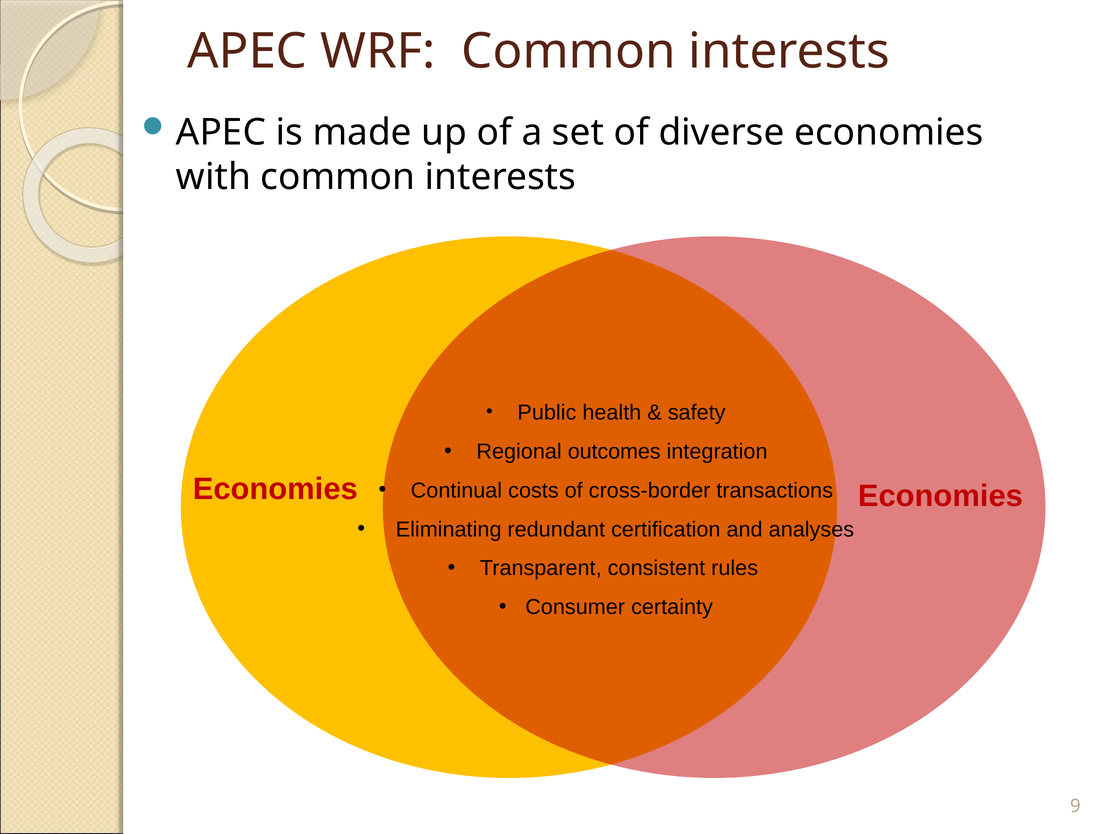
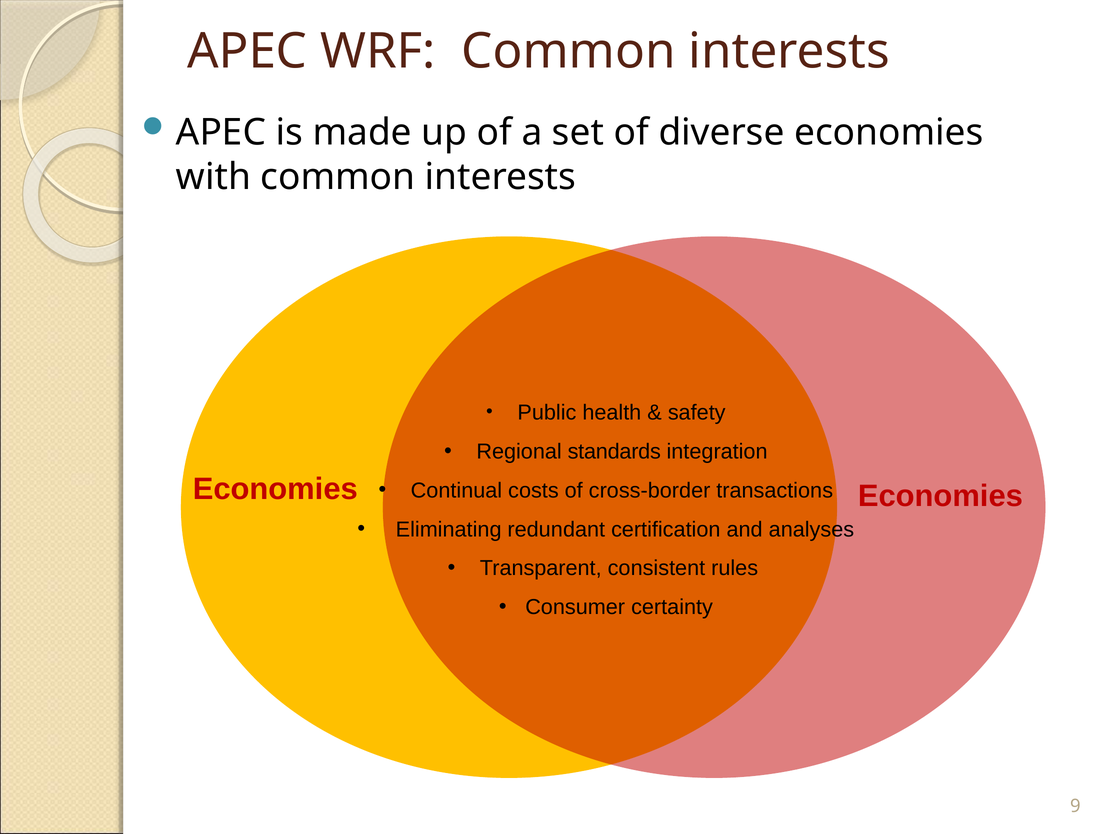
outcomes: outcomes -> standards (614, 452)
